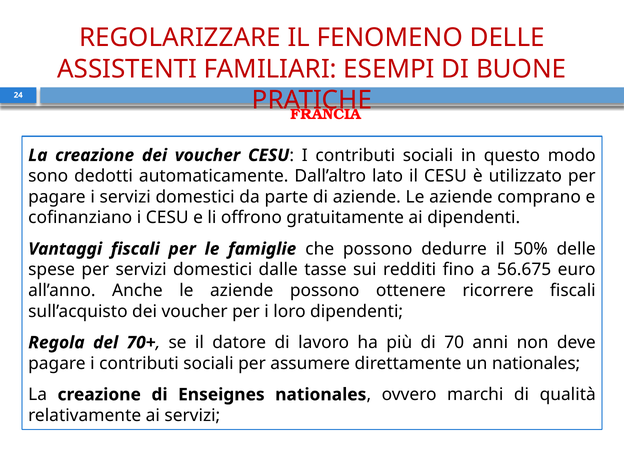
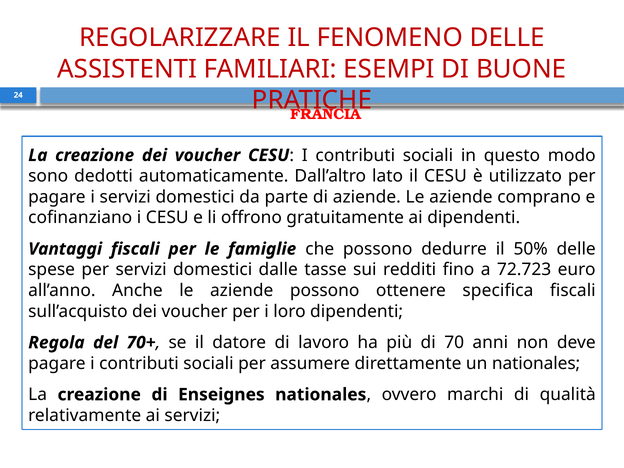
56.675: 56.675 -> 72.723 (524, 270)
ricorrere: ricorrere -> specifica (498, 291)
